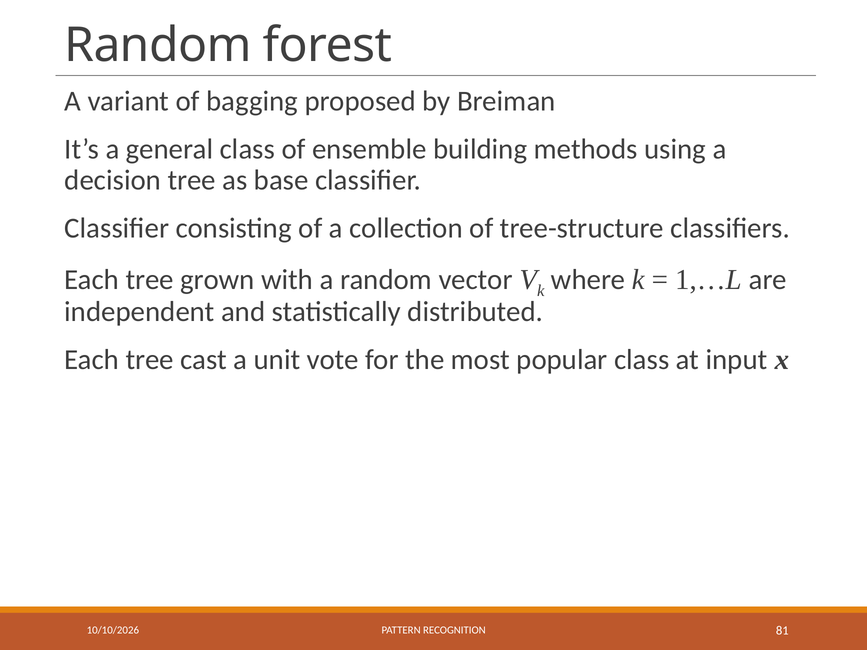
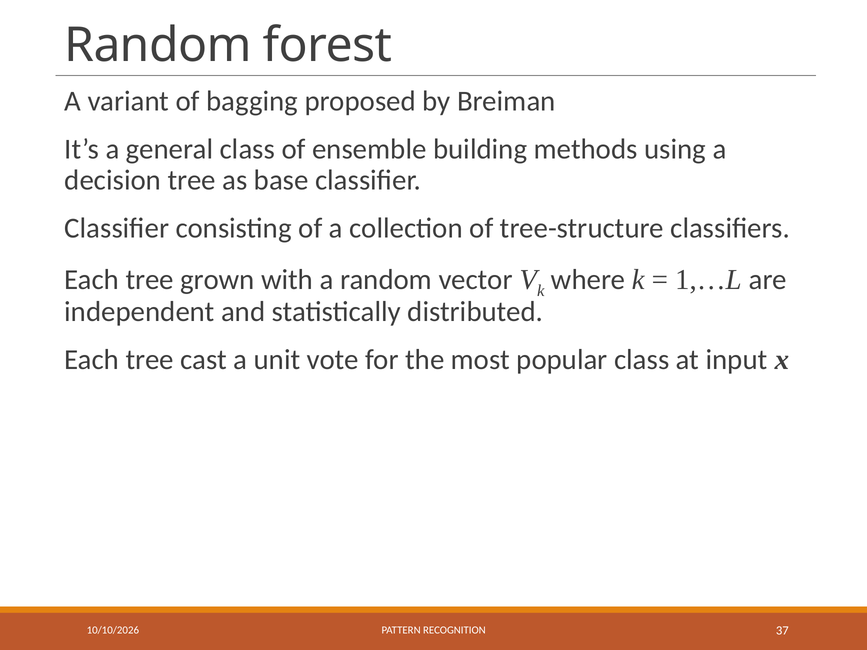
81: 81 -> 37 (782, 631)
